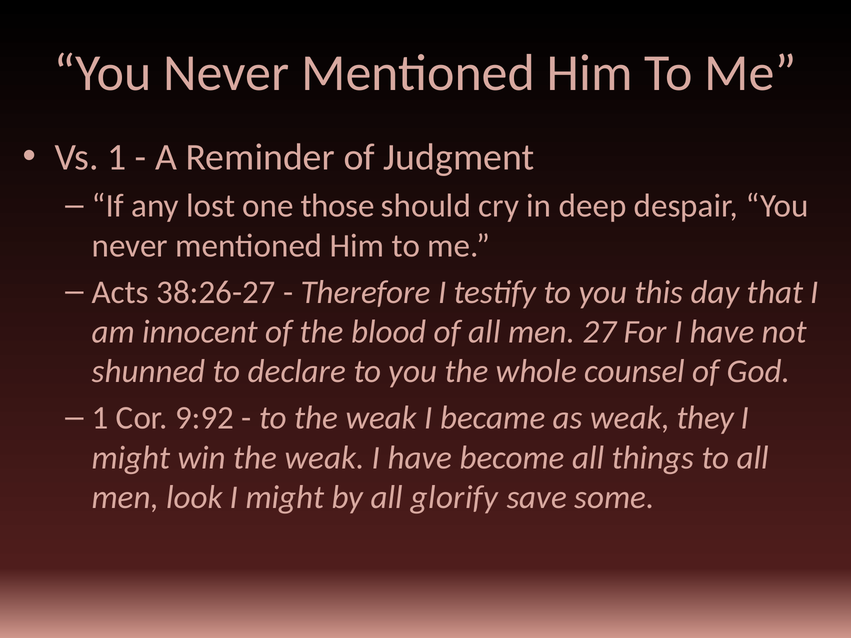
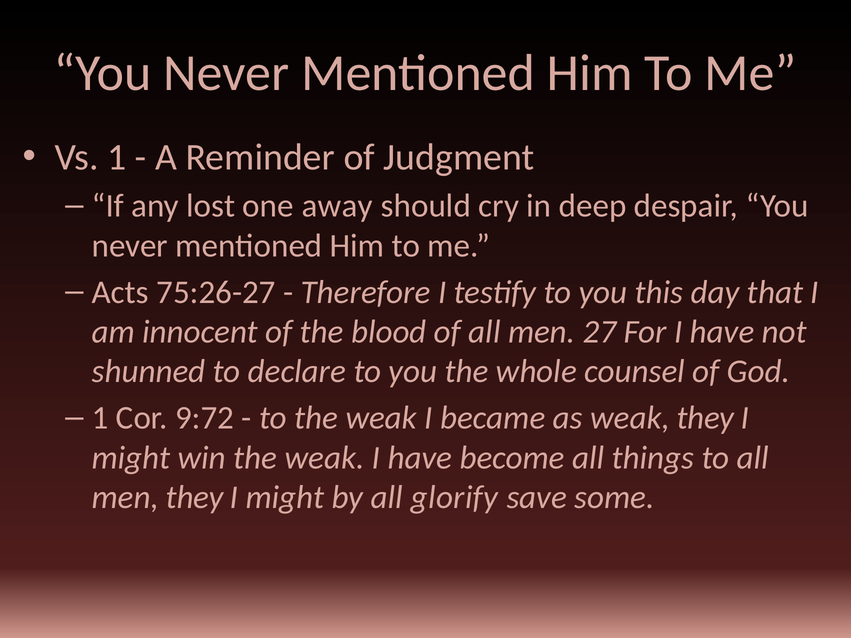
those: those -> away (337, 206)
38:26-27: 38:26-27 -> 75:26-27 (216, 292)
9:92: 9:92 -> 9:72 (205, 418)
men look: look -> they (195, 498)
